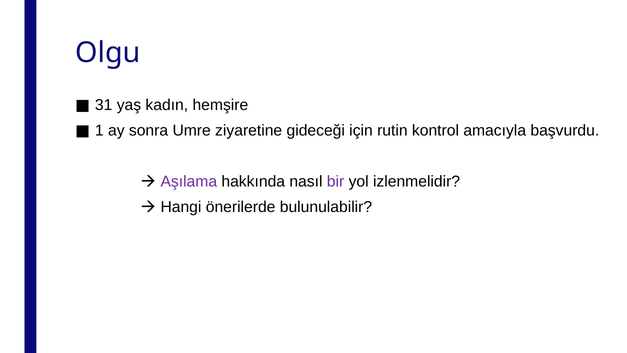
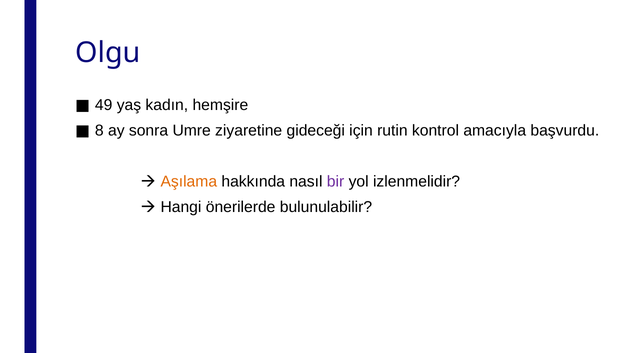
31: 31 -> 49 (104, 105)
1: 1 -> 8 (99, 130)
Aşılama colour: purple -> orange (189, 181)
